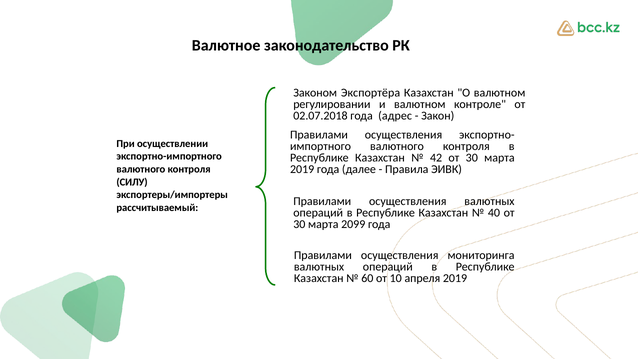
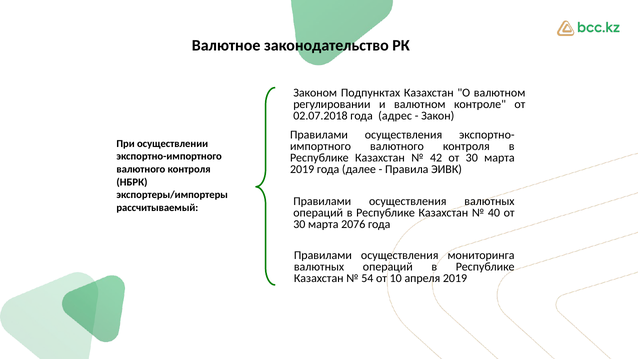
Экспортёра: Экспортёра -> Подпунктах (371, 93)
СИЛУ: СИЛУ -> НБРК (132, 182)
2099: 2099 -> 2076 (353, 224)
60: 60 -> 54 (367, 278)
